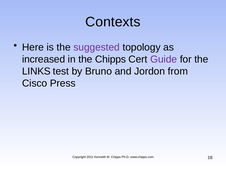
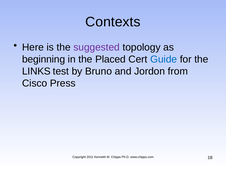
increased: increased -> beginning (44, 59)
the Chipps: Chipps -> Placed (110, 59)
Guide colour: purple -> blue (164, 59)
